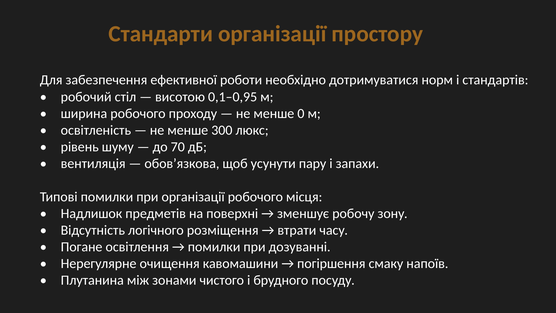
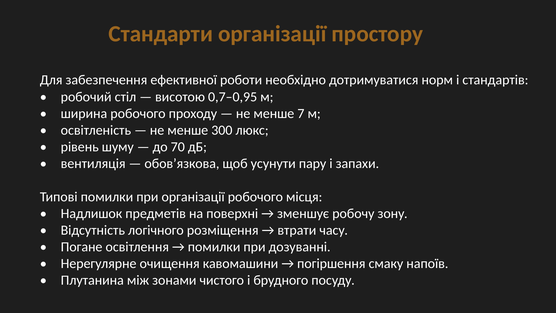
0,1–0,95: 0,1–0,95 -> 0,7–0,95 (233, 97)
0: 0 -> 7 (301, 113)
